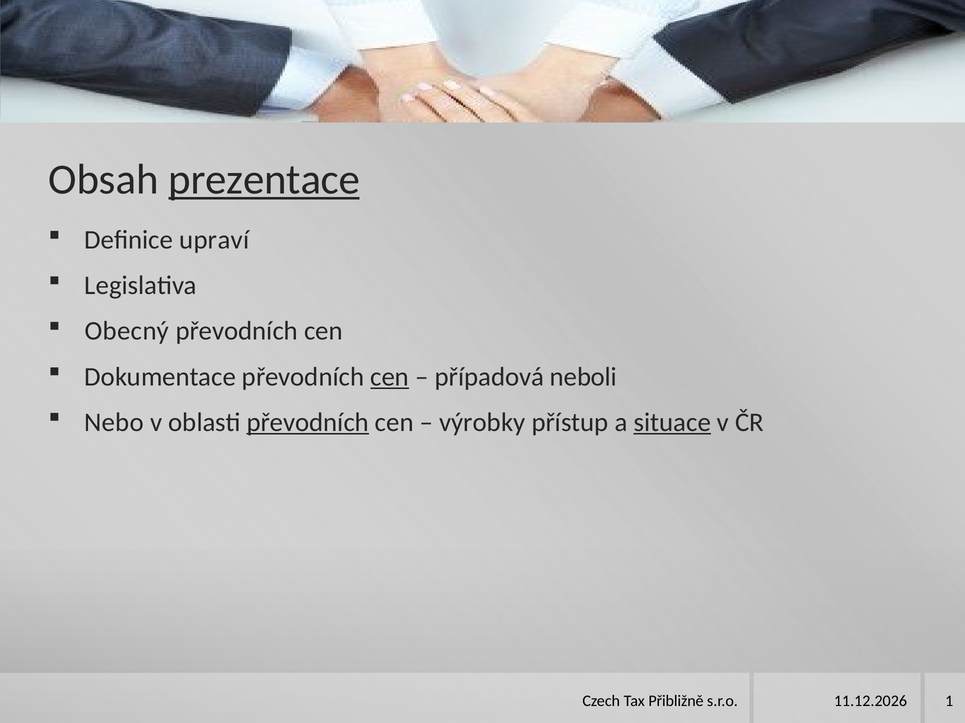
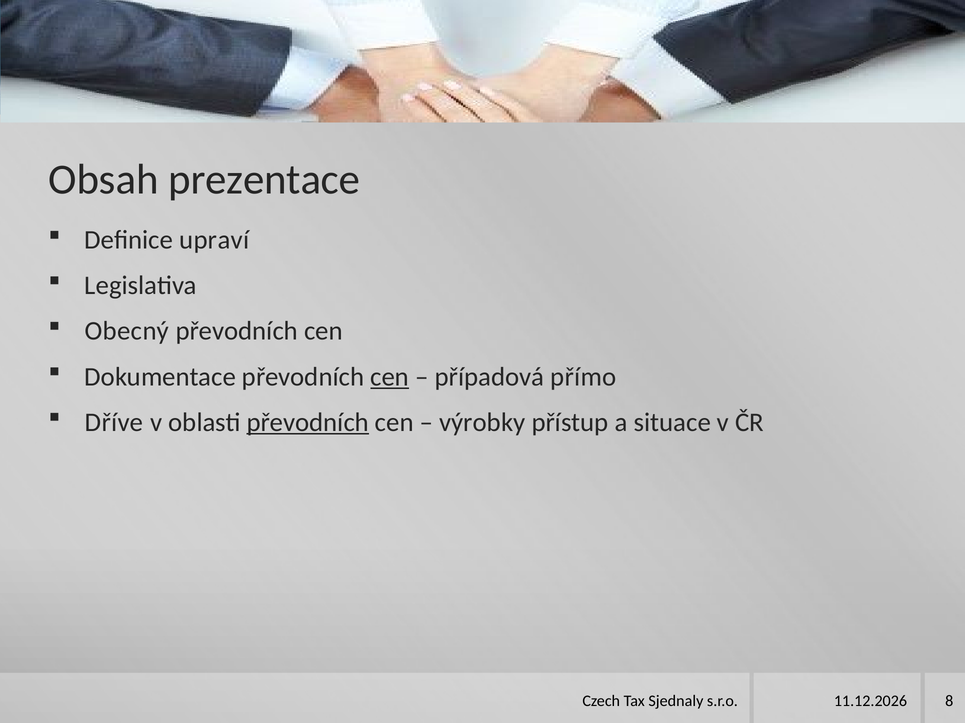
prezentace underline: present -> none (264, 180)
neboli: neboli -> přímo (583, 377)
Nebo: Nebo -> Dříve (114, 423)
situace underline: present -> none (672, 423)
Přibližně: Přibližně -> Sjednaly (676, 702)
1: 1 -> 8 (949, 702)
